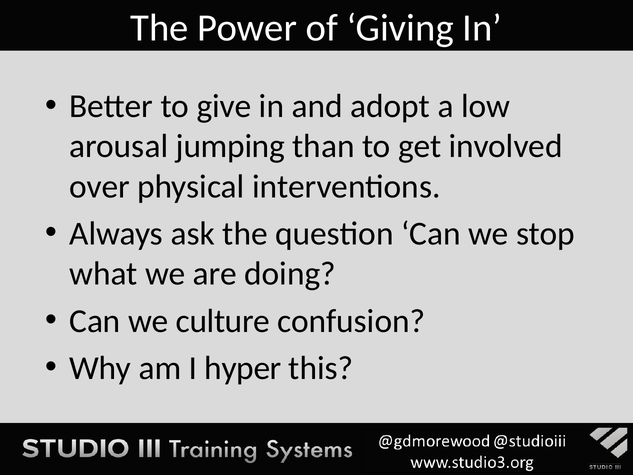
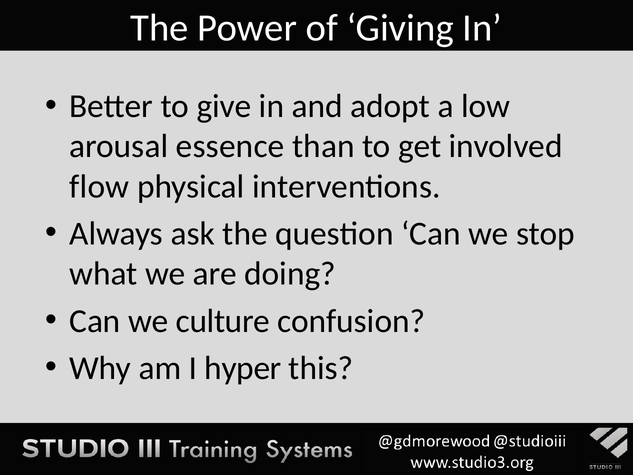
jumping: jumping -> essence (230, 146)
over: over -> flow (99, 186)
